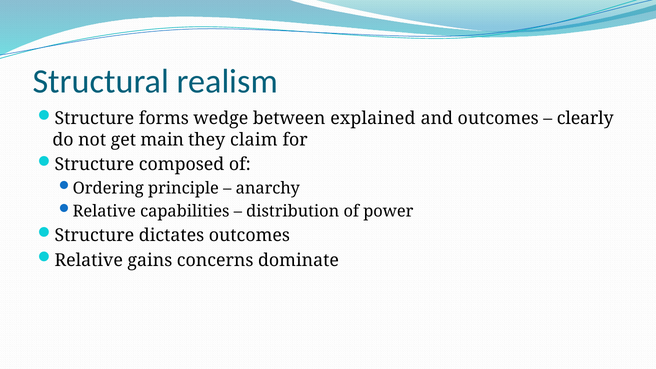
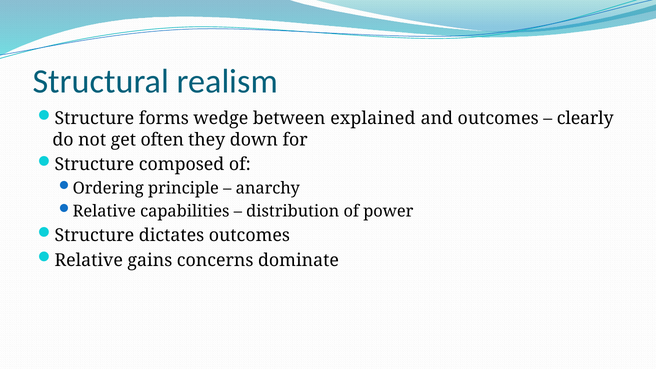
main: main -> often (162, 140)
claim: claim -> down (254, 140)
